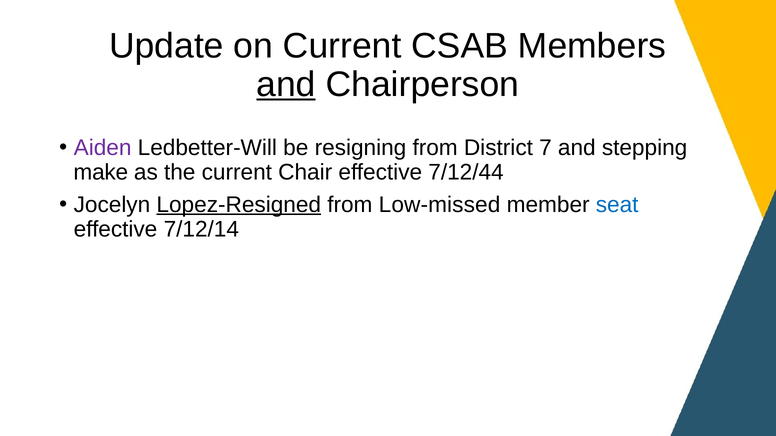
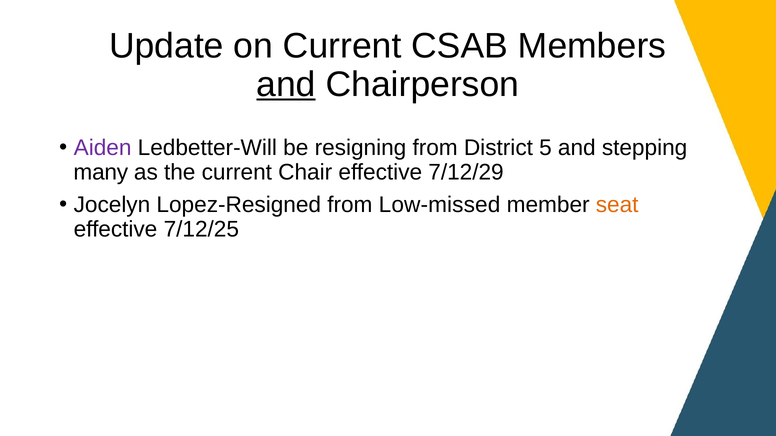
7: 7 -> 5 (545, 148)
make: make -> many (101, 172)
7/12/44: 7/12/44 -> 7/12/29 (466, 172)
Lopez-Resigned underline: present -> none (239, 205)
seat colour: blue -> orange (617, 205)
7/12/14: 7/12/14 -> 7/12/25 (201, 229)
